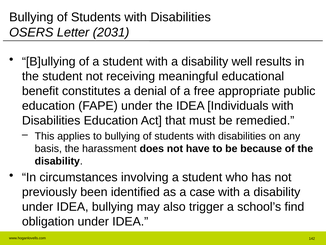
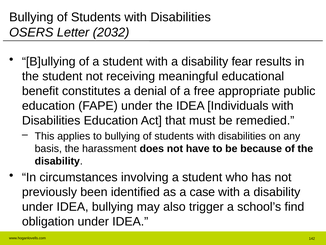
2031: 2031 -> 2032 (111, 32)
well: well -> fear (242, 61)
